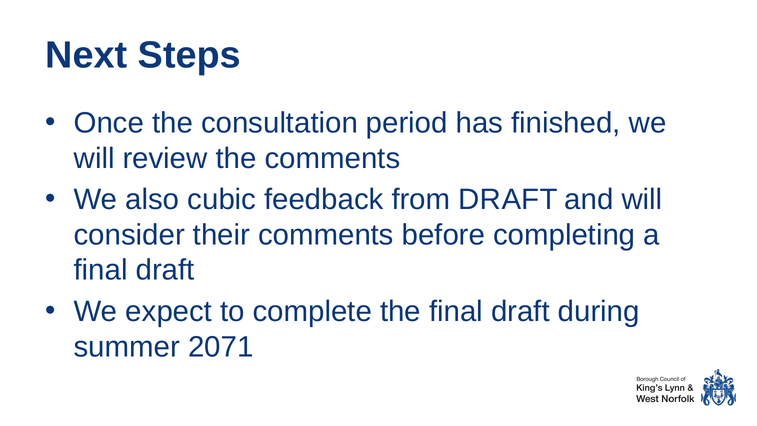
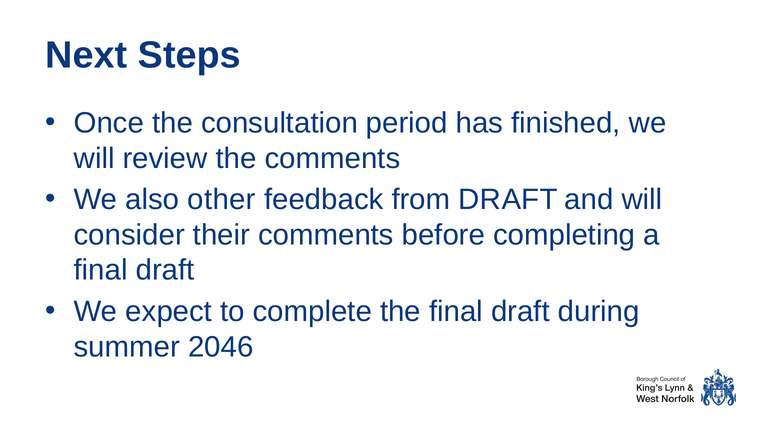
cubic: cubic -> other (222, 199)
2071: 2071 -> 2046 (221, 347)
